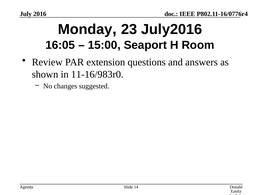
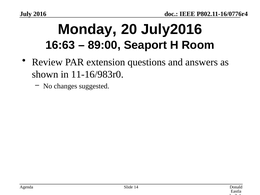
23: 23 -> 20 (129, 29)
16:05: 16:05 -> 16:63 (60, 45)
15:00: 15:00 -> 89:00 (104, 45)
